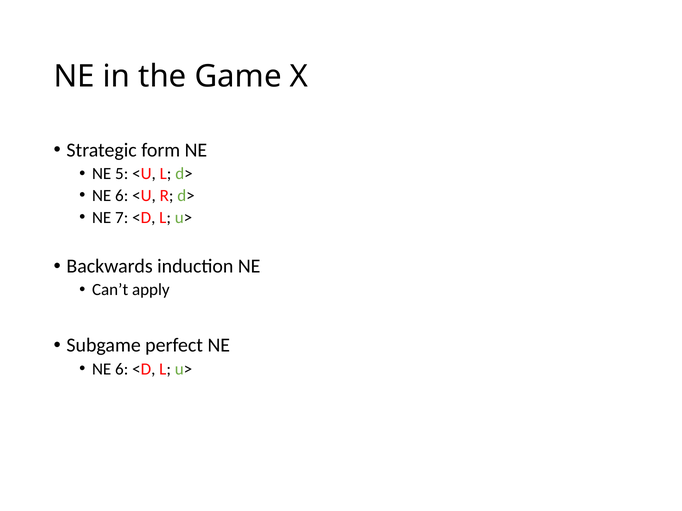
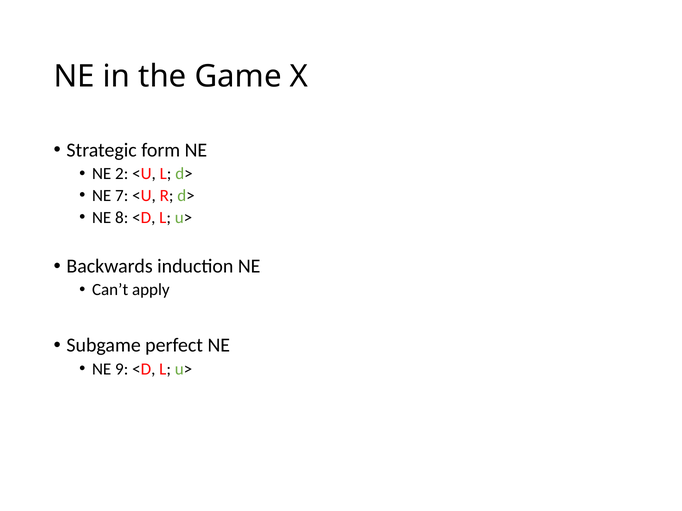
5: 5 -> 2 (122, 174)
6: 6 -> 7 (122, 196)
7: 7 -> 8 (122, 218)
6: 6 -> 9 (122, 369)
